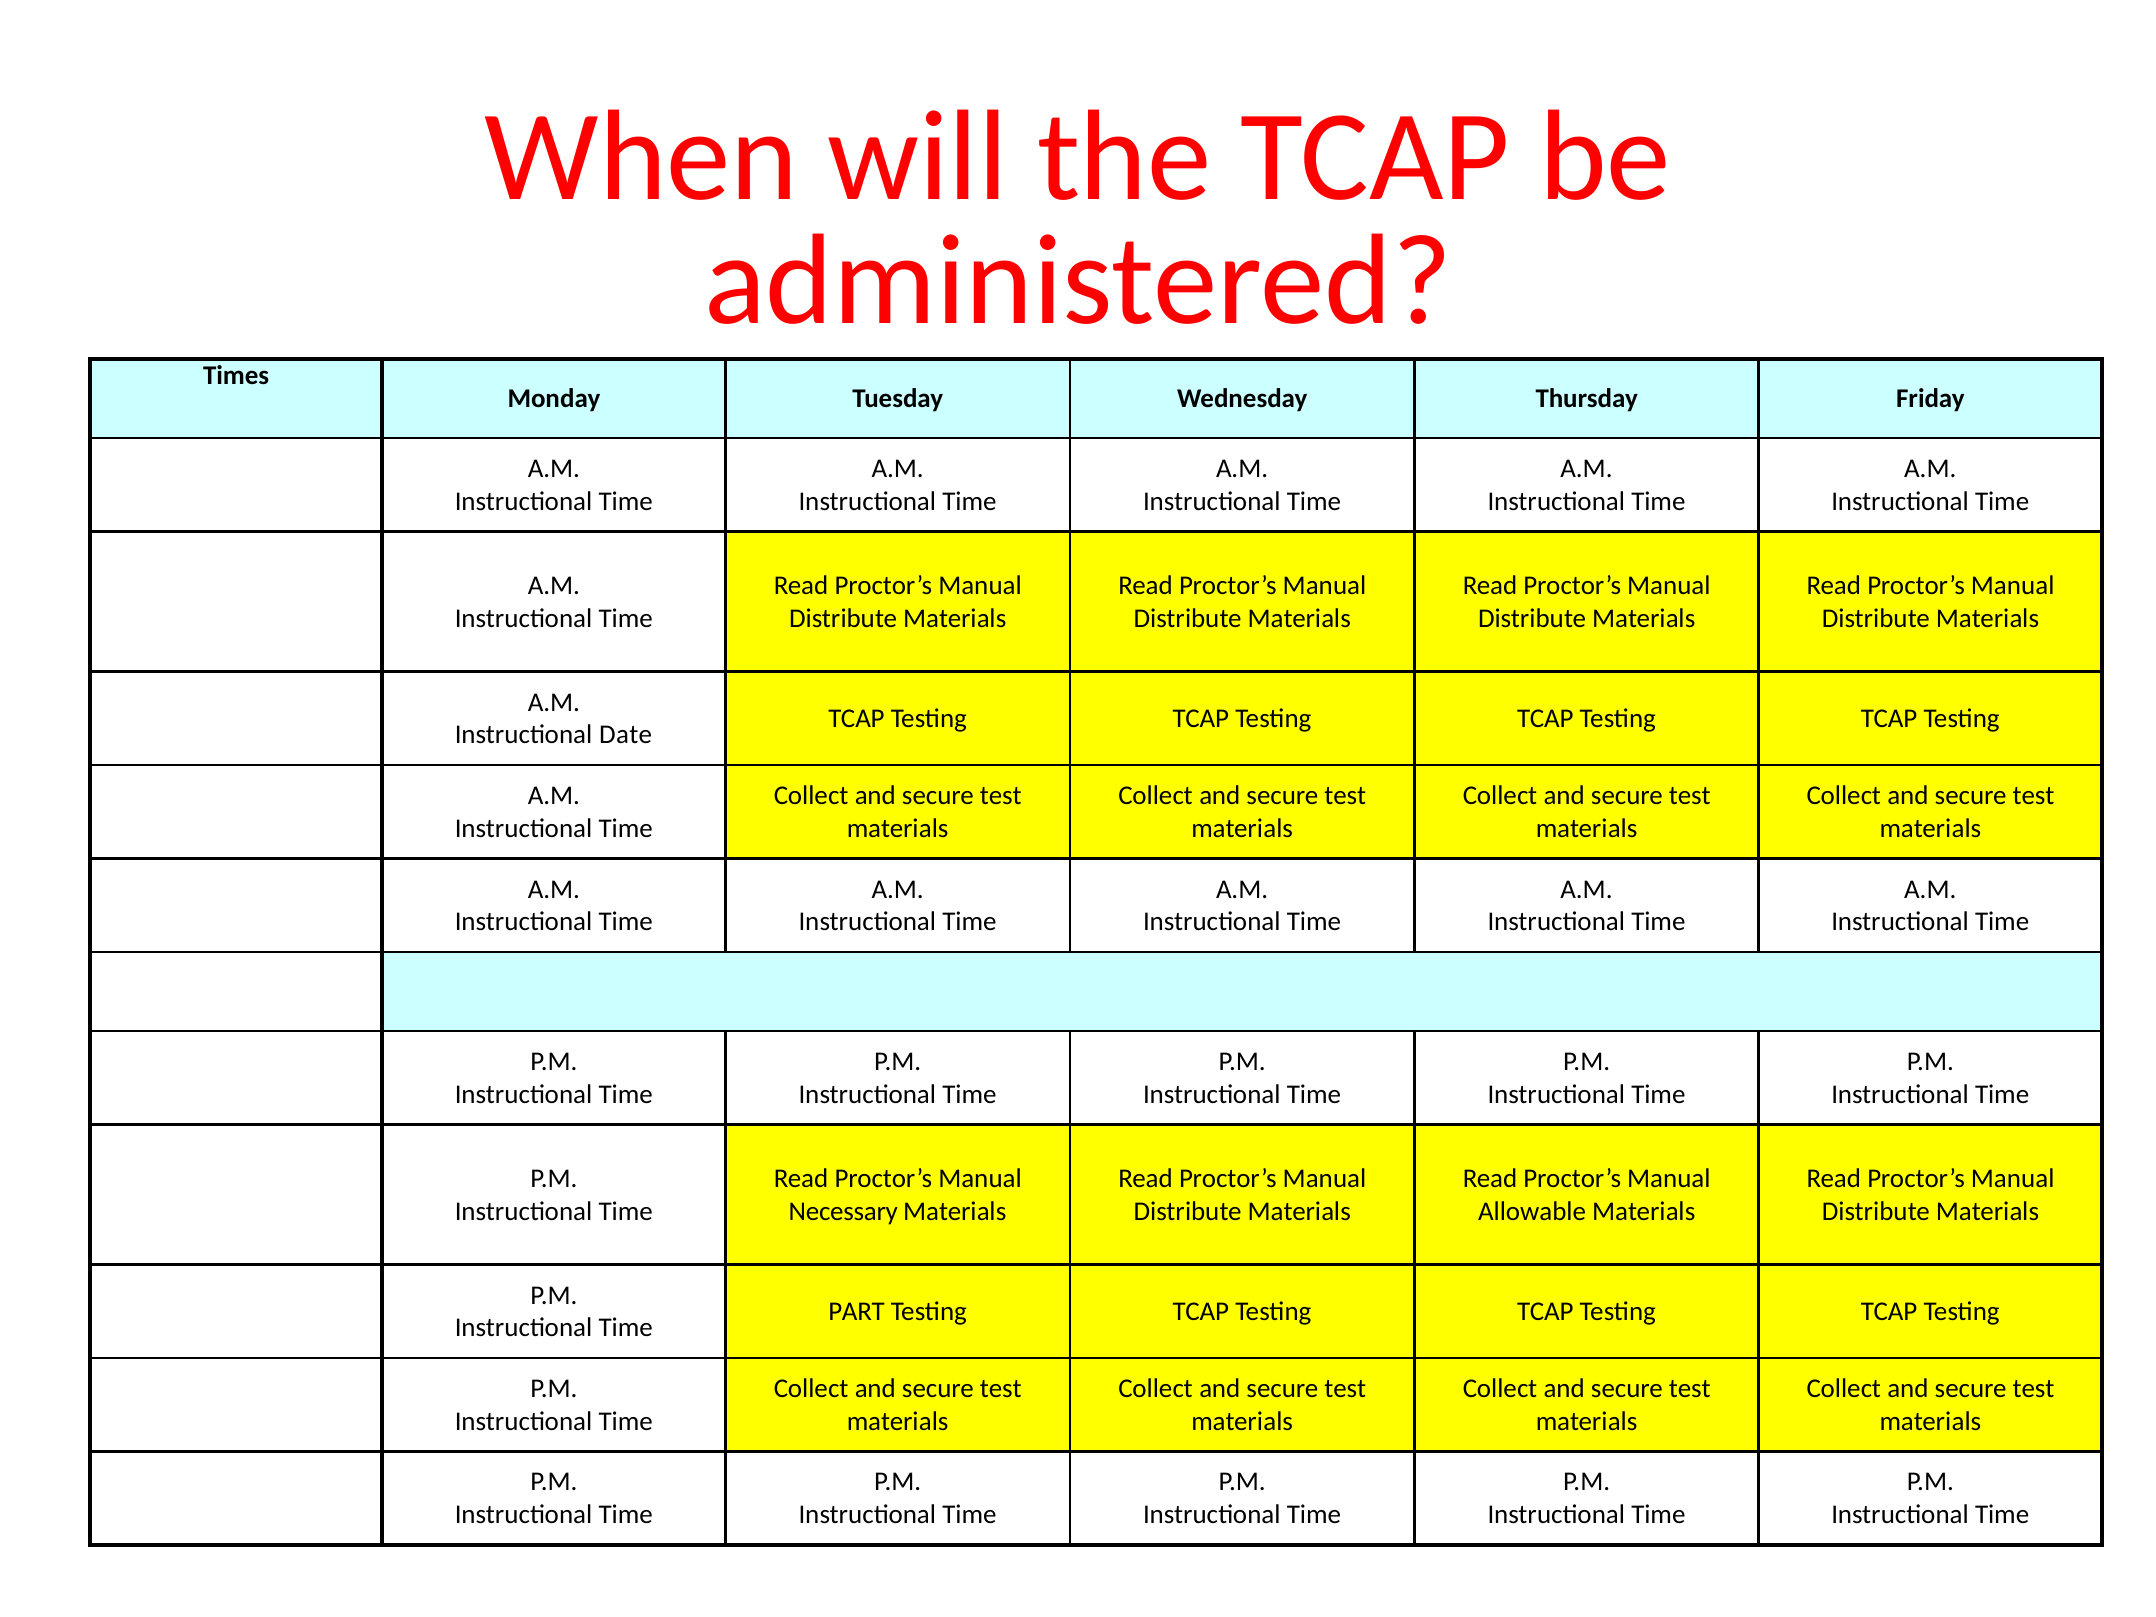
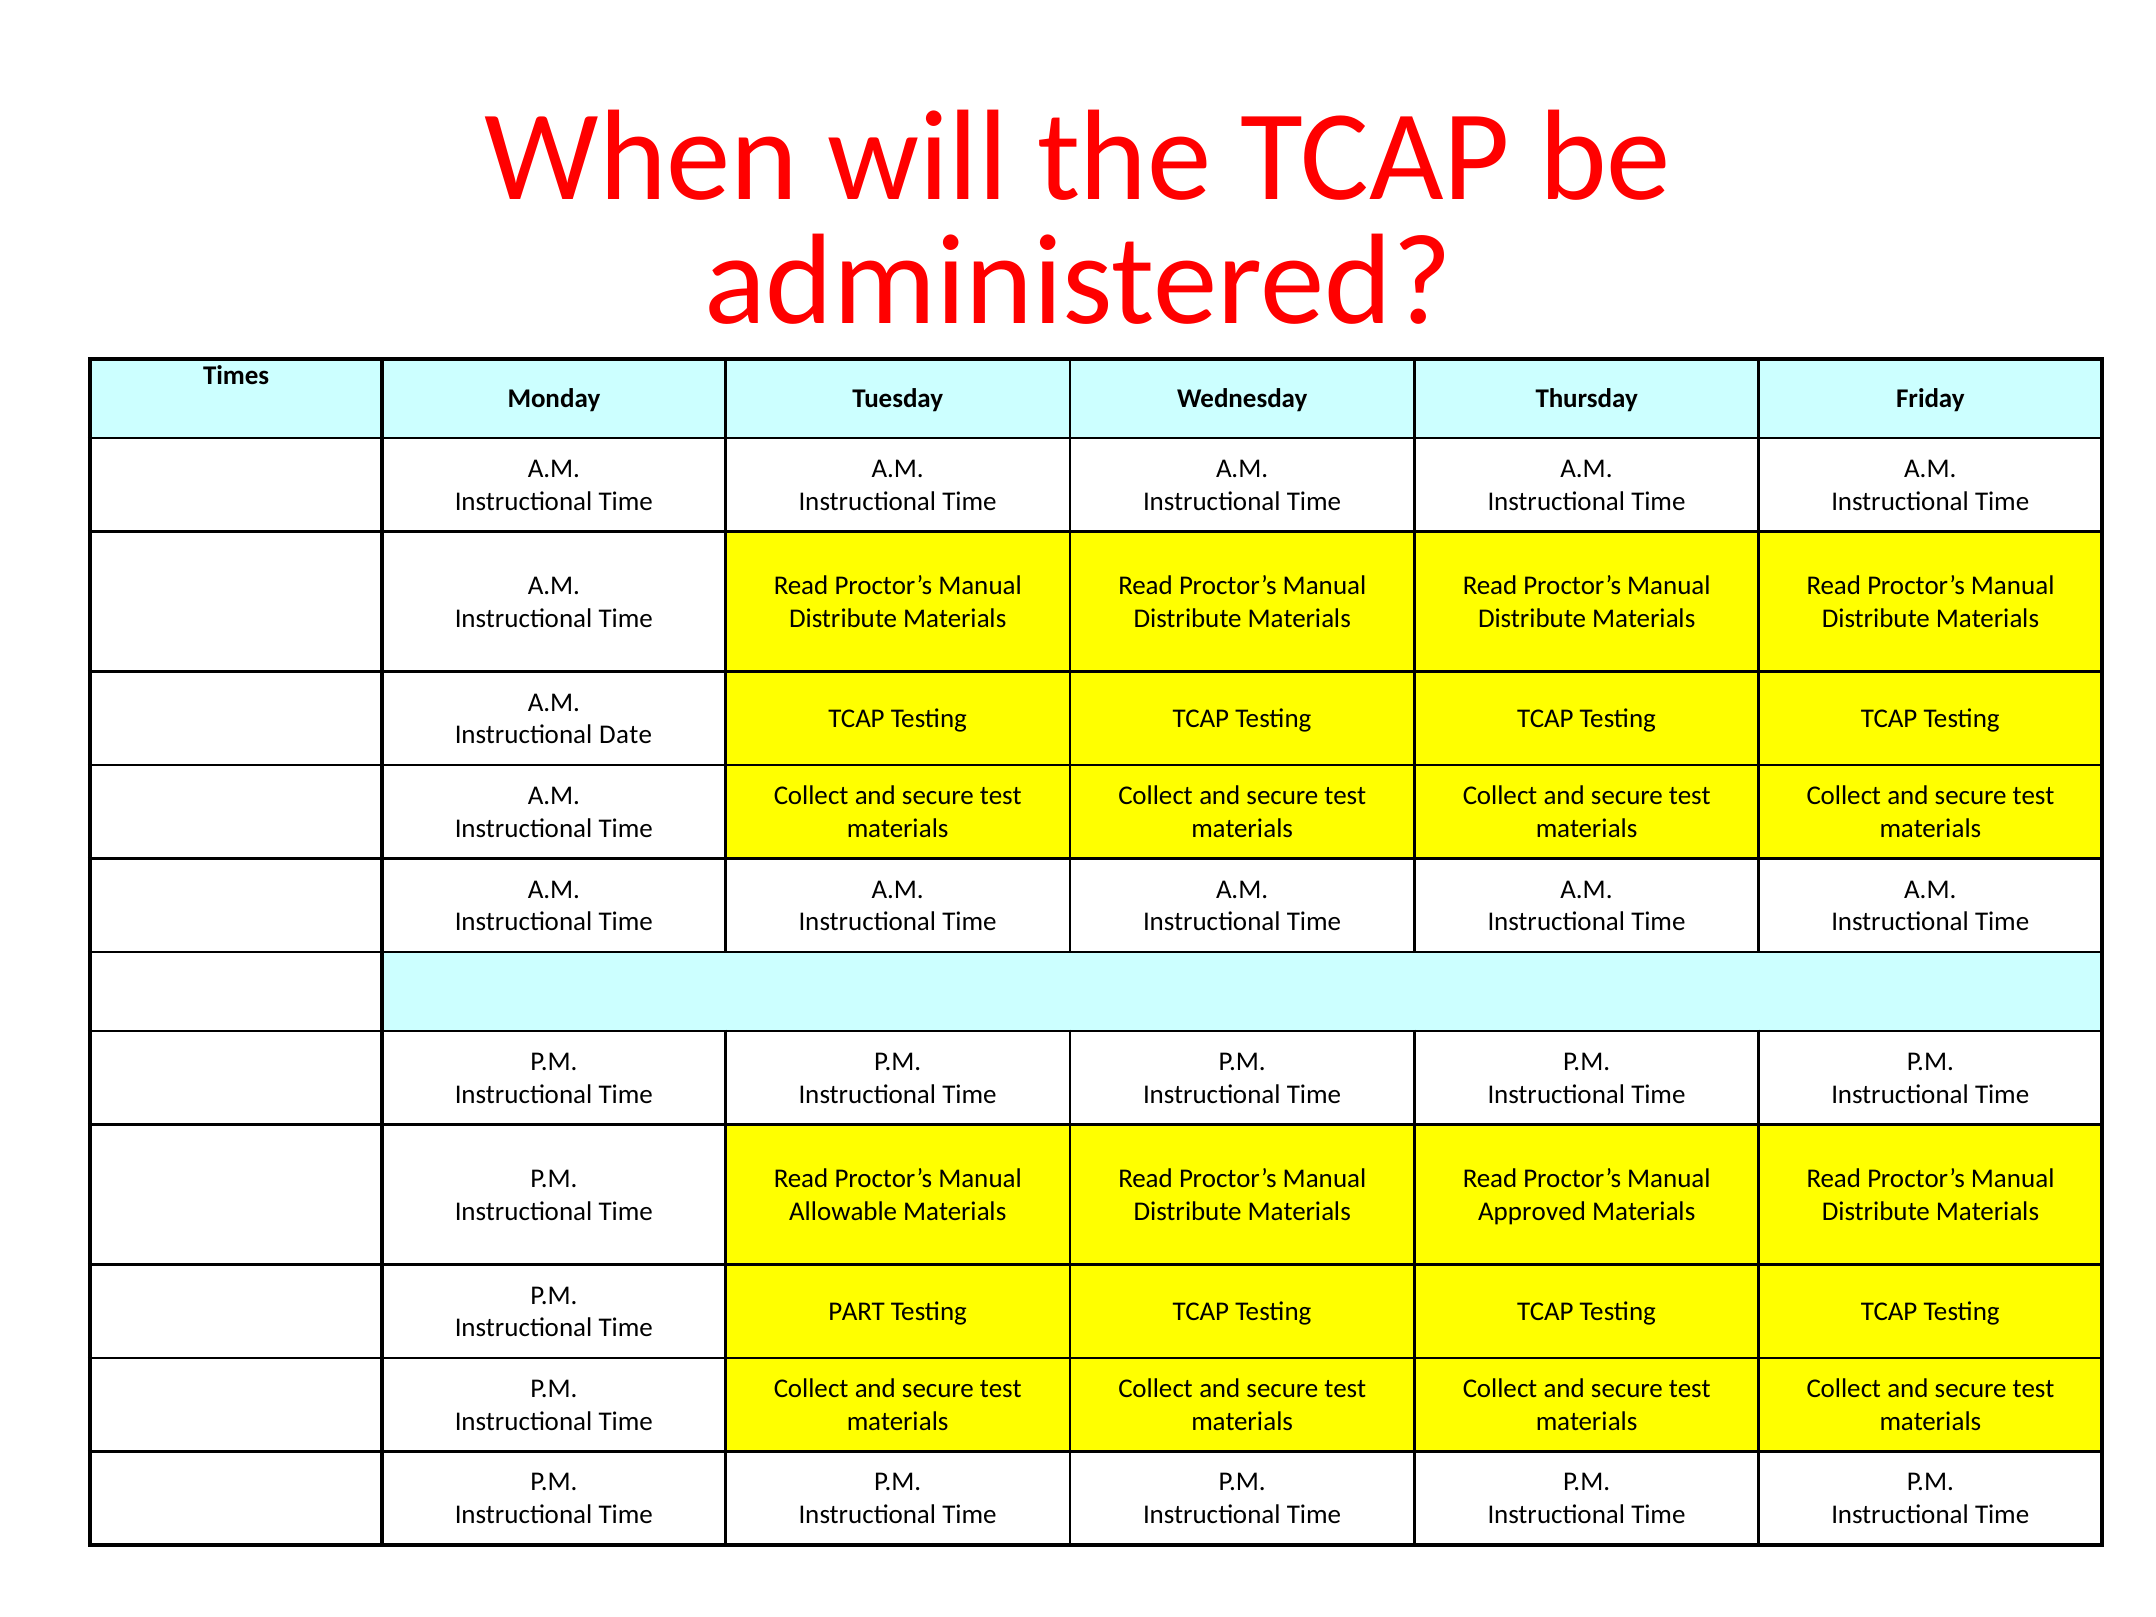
Necessary: Necessary -> Allowable (843, 1211)
Allowable: Allowable -> Approved (1532, 1211)
